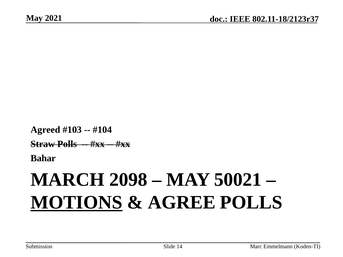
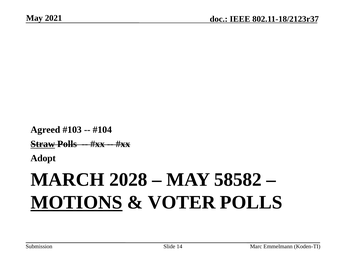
Straw underline: none -> present (43, 144)
Bahar: Bahar -> Adopt (43, 159)
2098: 2098 -> 2028 (128, 180)
50021: 50021 -> 58582 (238, 180)
AGREE: AGREE -> VOTER (182, 203)
